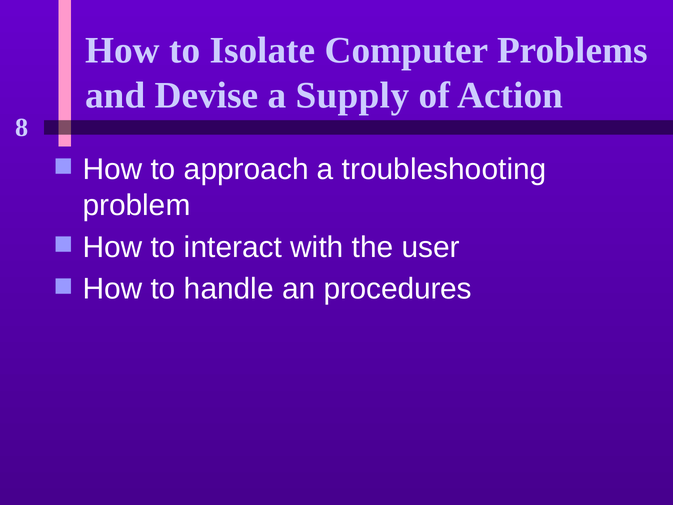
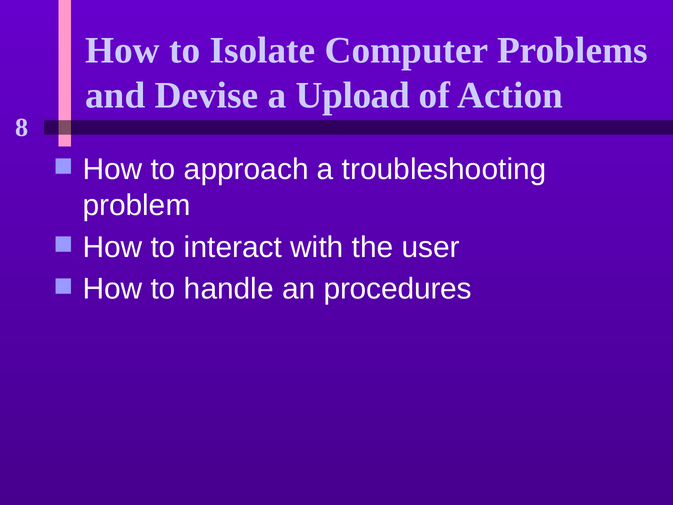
Supply: Supply -> Upload (353, 95)
